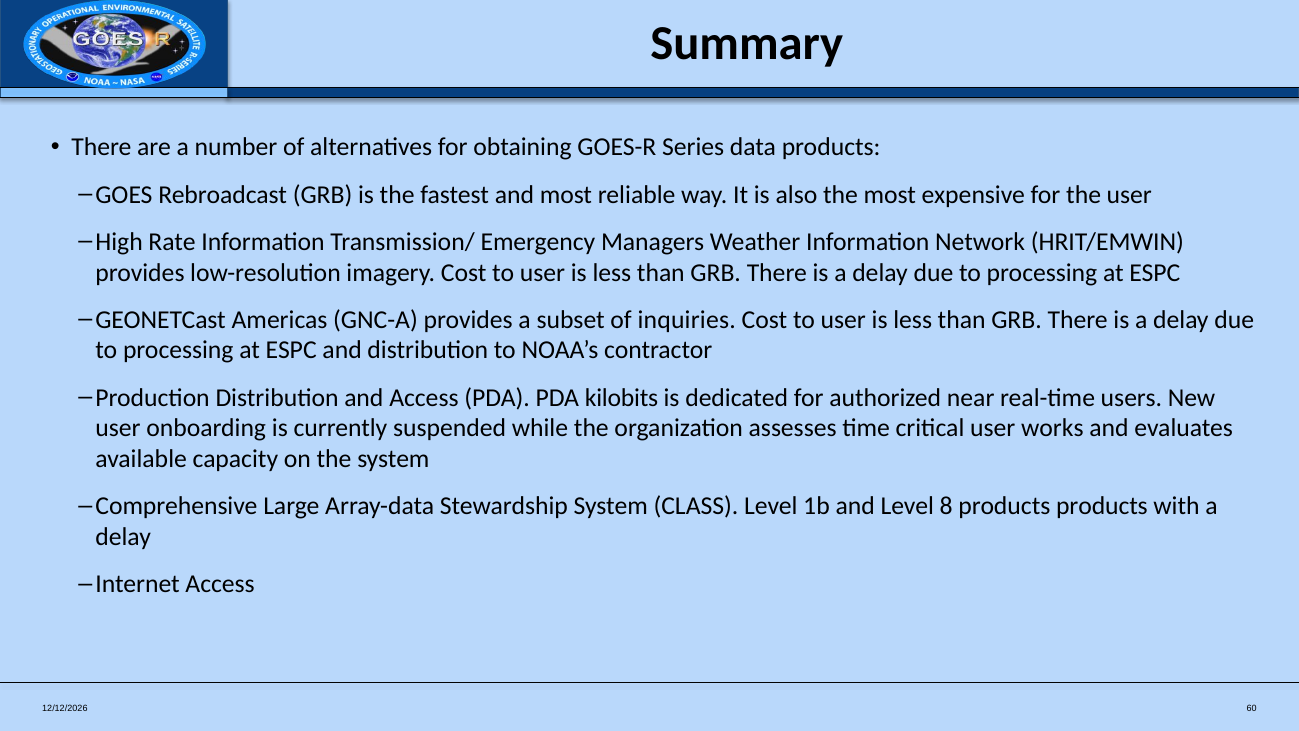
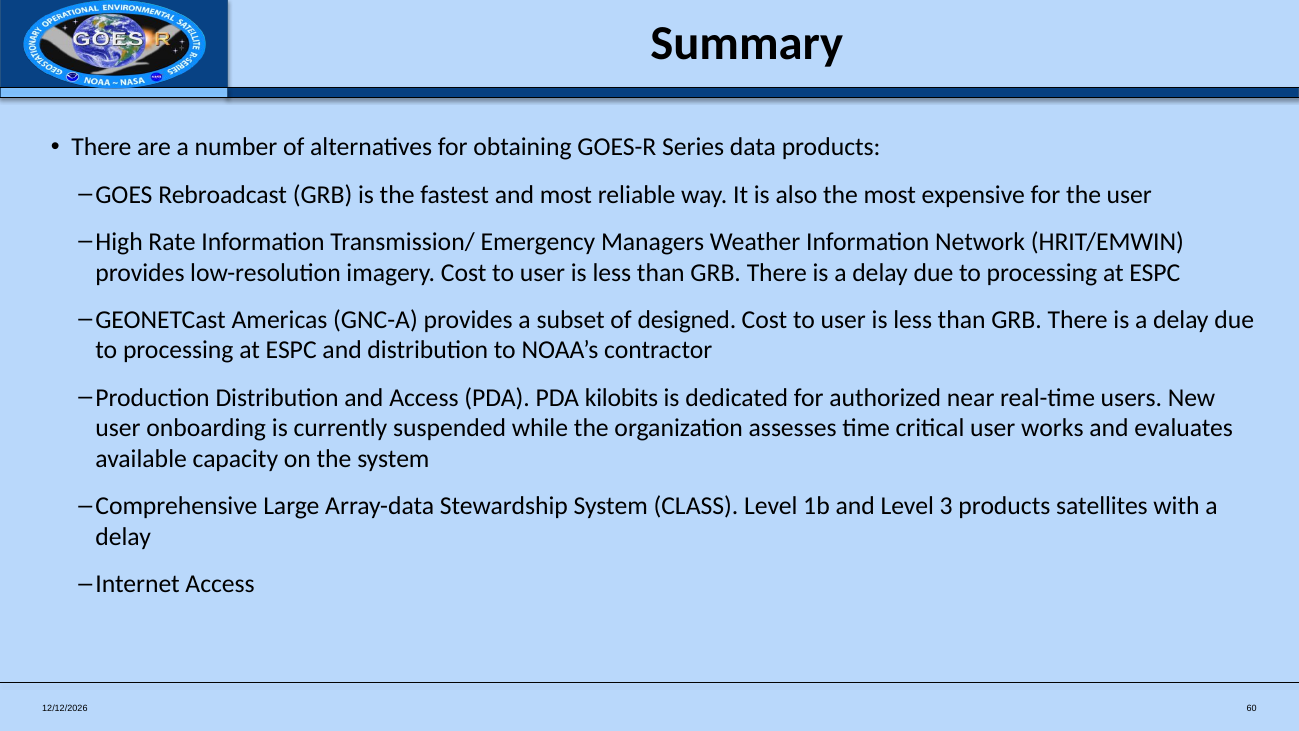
inquiries: inquiries -> designed (687, 320)
8: 8 -> 3 (946, 506)
products products: products -> satellites (1102, 506)
